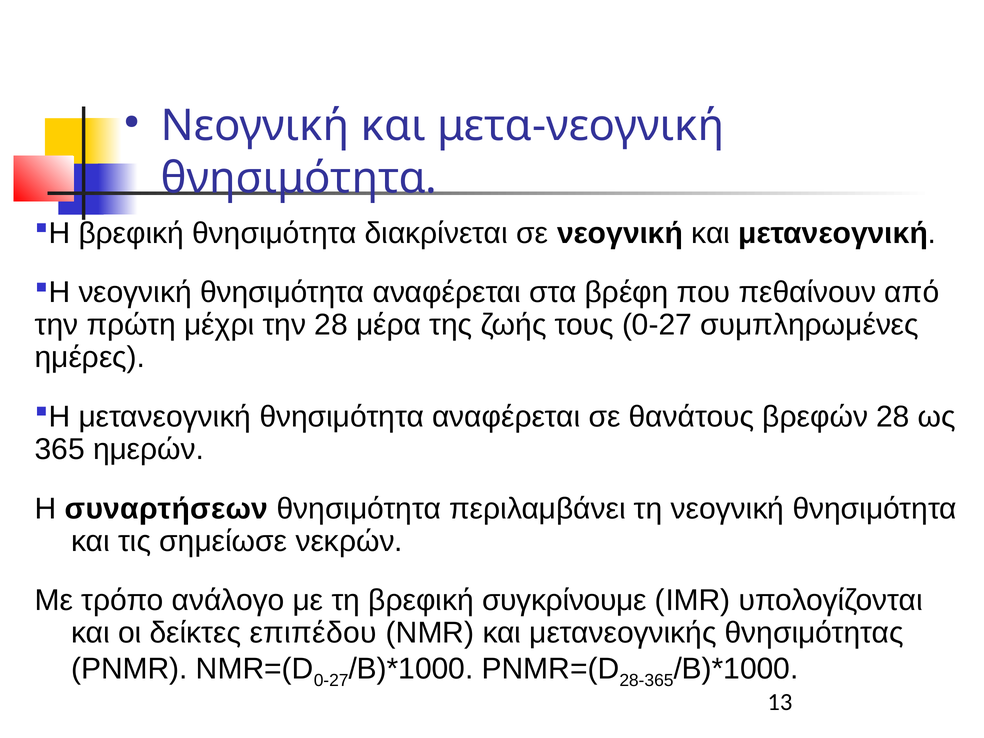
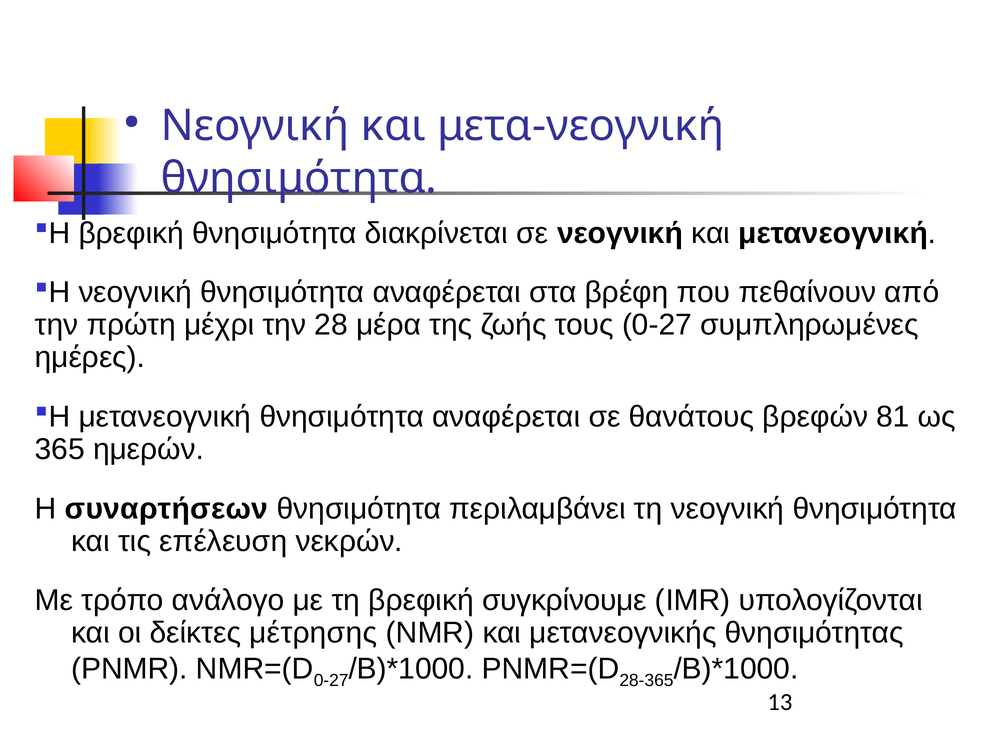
βρεφών 28: 28 -> 81 (893, 417)
σημείωσε: σημείωσε -> επέλευση (223, 541)
επιπέδου: επιπέδου -> μέτρησης (313, 633)
